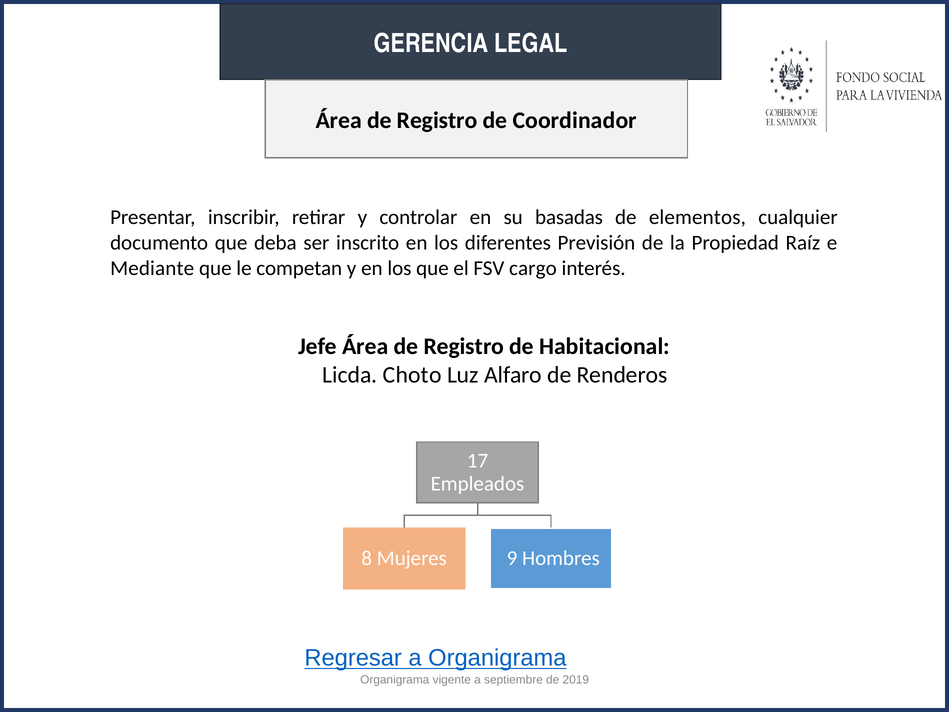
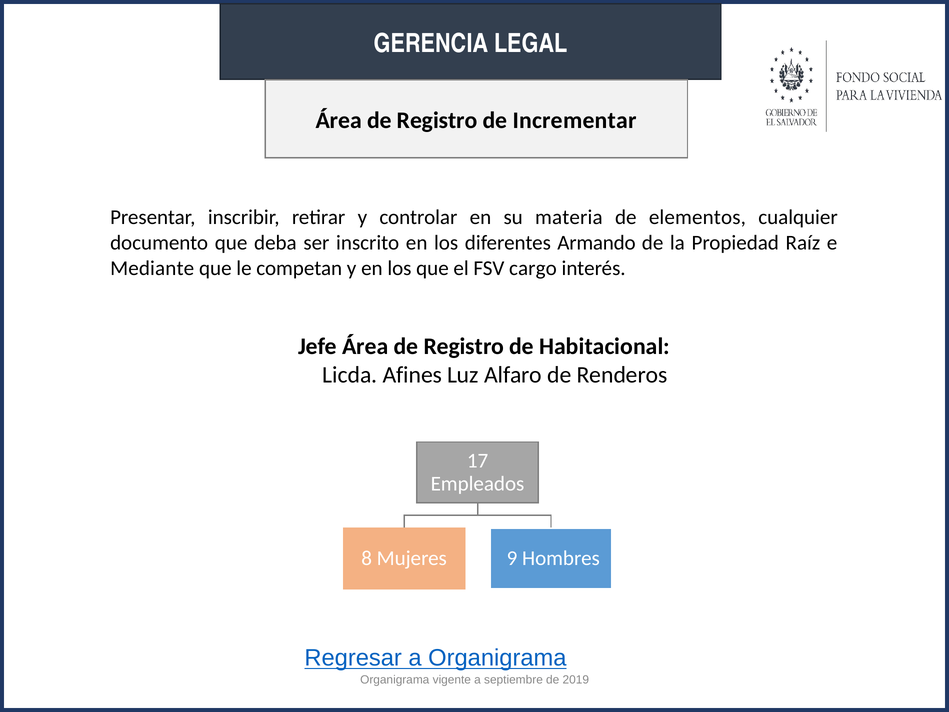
Coordinador: Coordinador -> Incrementar (575, 120)
basadas: basadas -> materia (569, 217)
Previsión: Previsión -> Armando (596, 243)
Choto: Choto -> Afines (412, 375)
